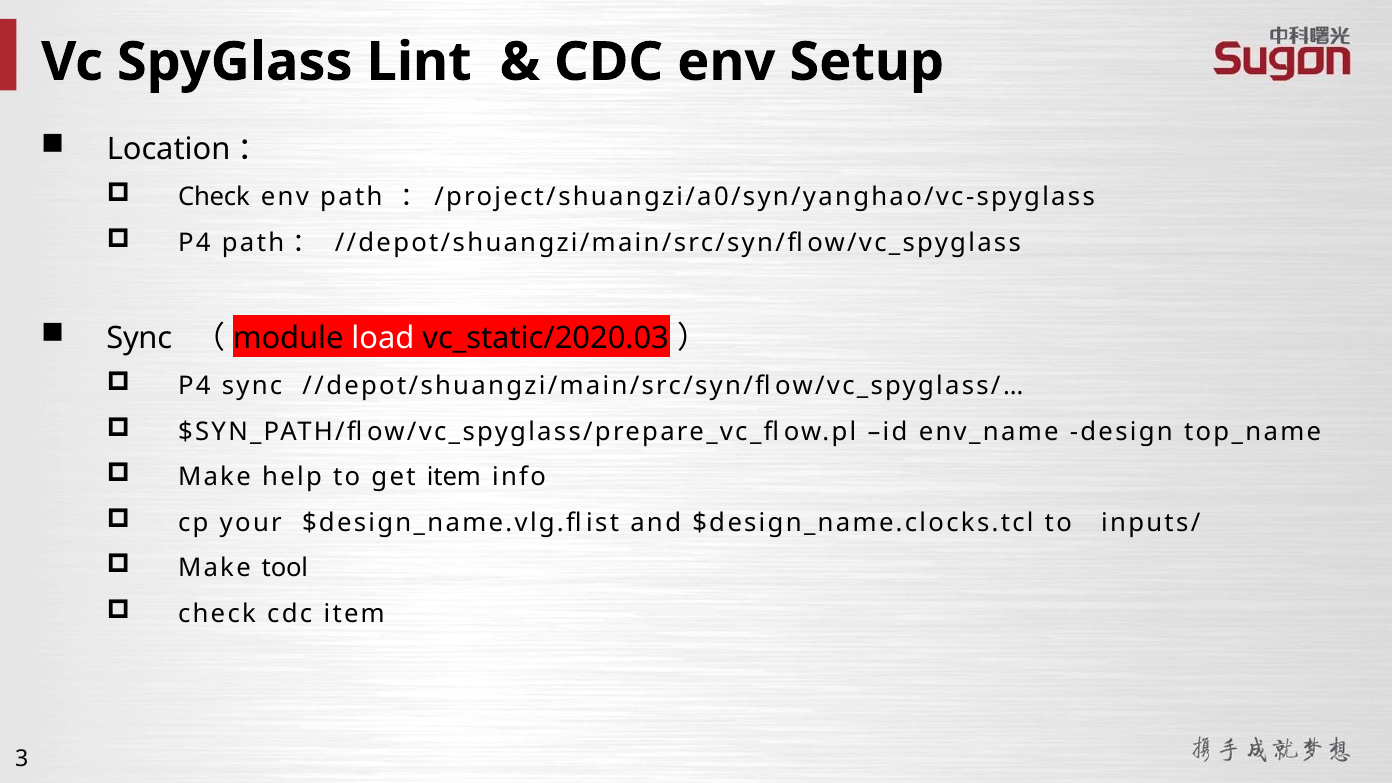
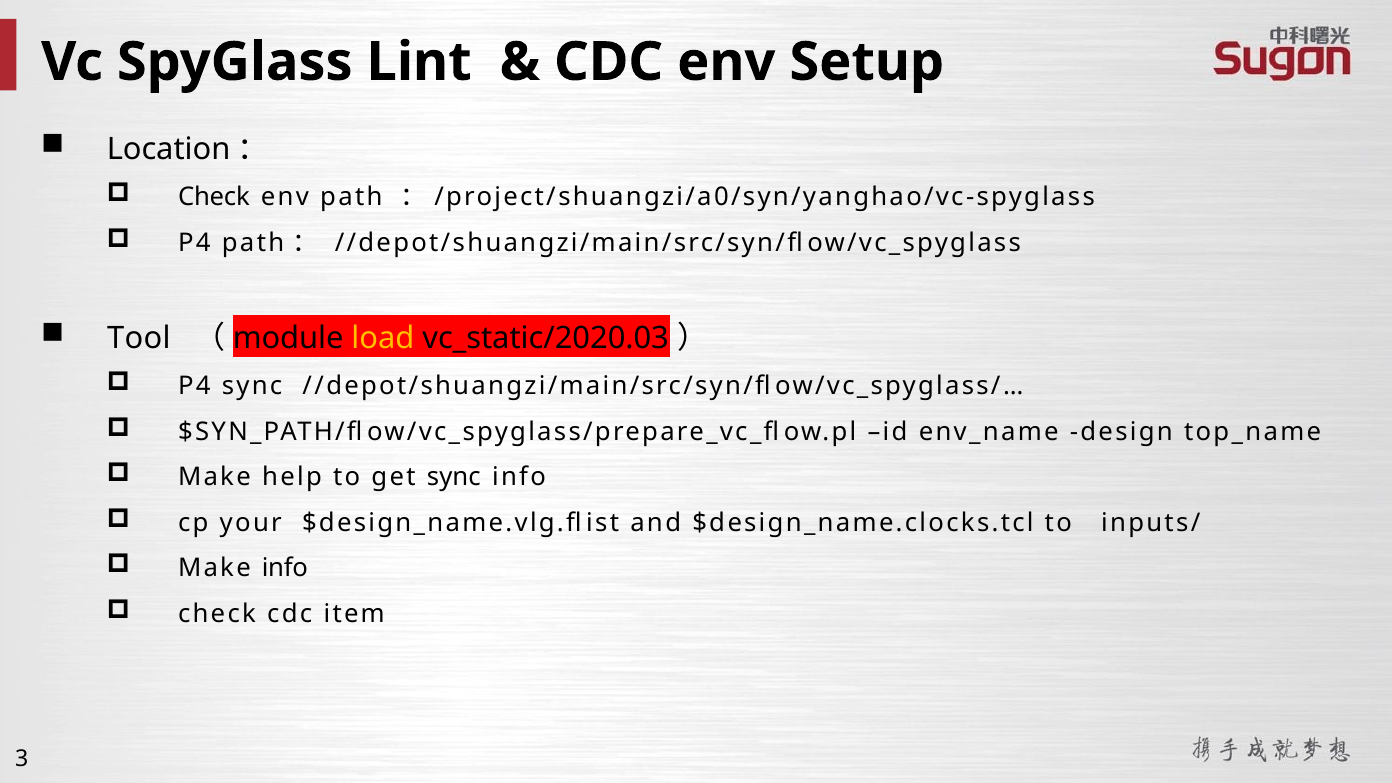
Sync: Sync -> Tool (139, 338)
load colour: white -> yellow (383, 338)
get item: item -> sync (454, 477)
Make tool: tool -> info (285, 568)
